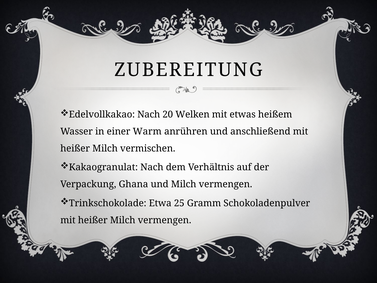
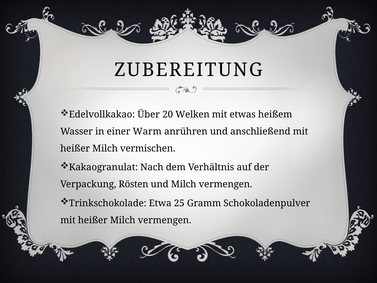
Edelvollkakao Nach: Nach -> Über (149, 114)
Ghana: Ghana -> Rösten (134, 184)
